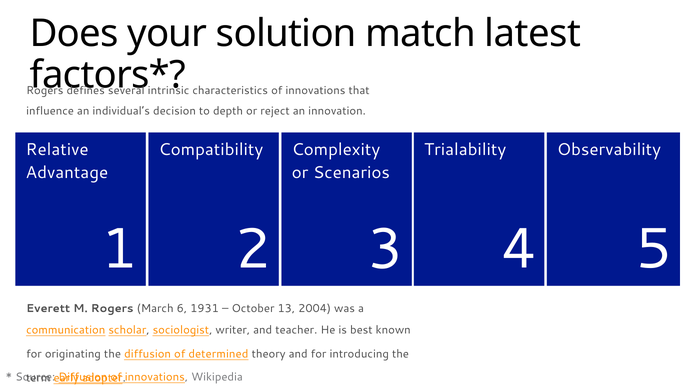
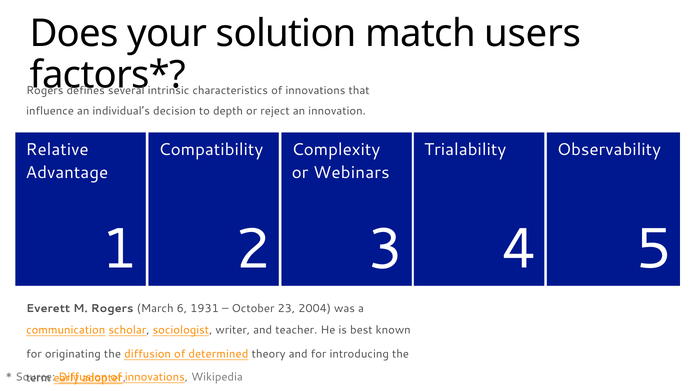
latest: latest -> users (533, 34)
Scenarios: Scenarios -> Webinars (351, 173)
13: 13 -> 23 (286, 309)
